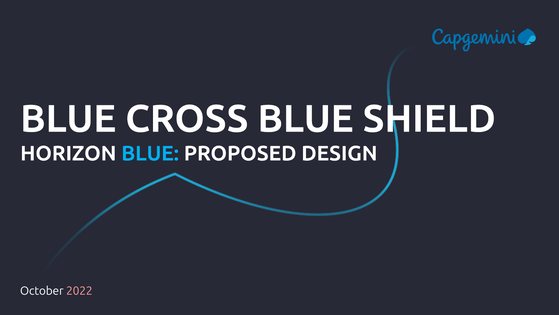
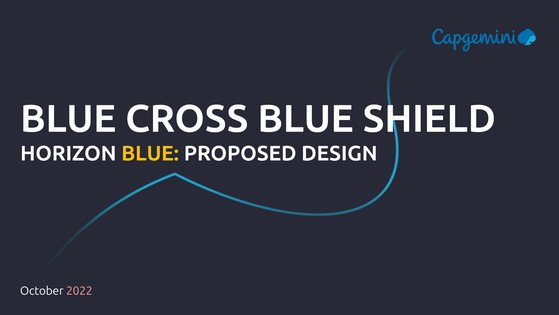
BLUE colour: light blue -> yellow (150, 153)
